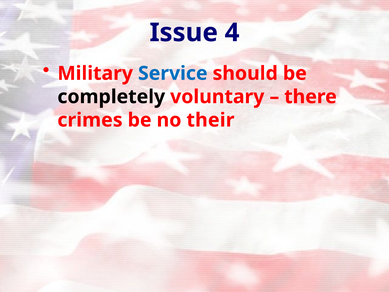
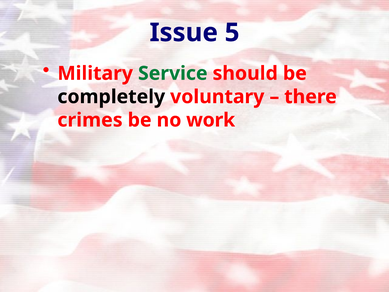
4: 4 -> 5 (232, 33)
Service colour: blue -> green (173, 73)
their: their -> work (211, 120)
